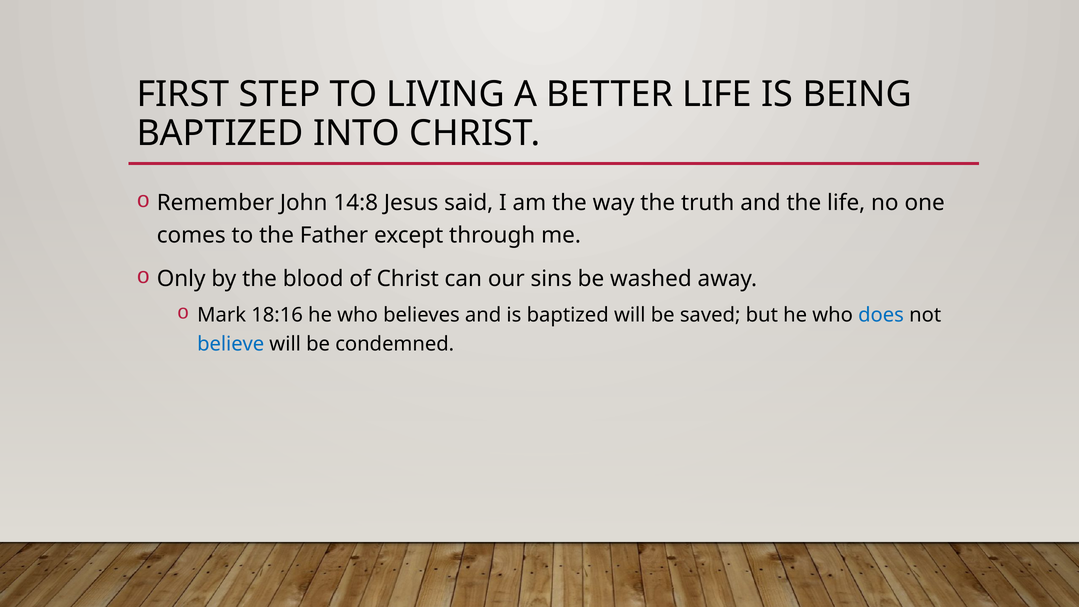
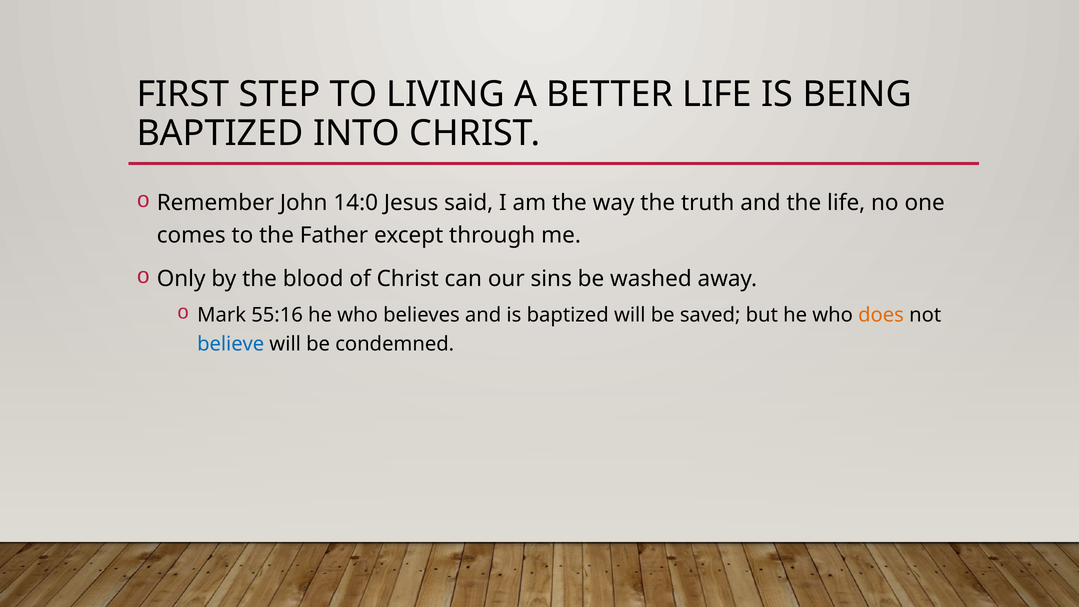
14:8: 14:8 -> 14:0 (356, 203)
18:16: 18:16 -> 55:16 (277, 315)
does colour: blue -> orange (881, 315)
